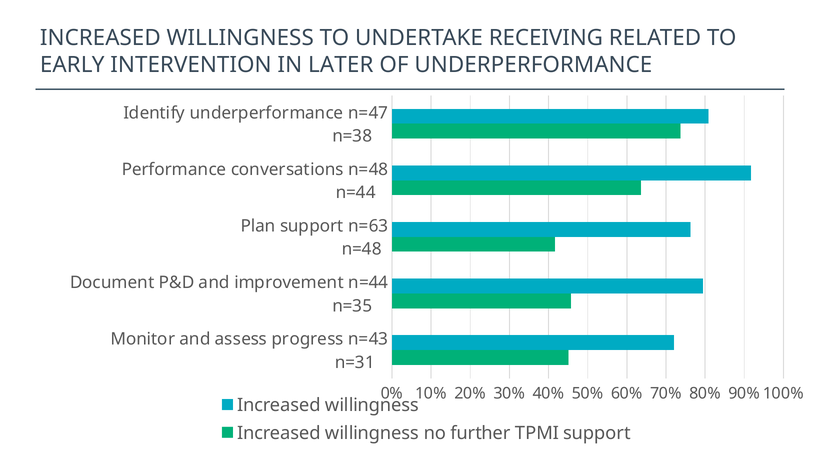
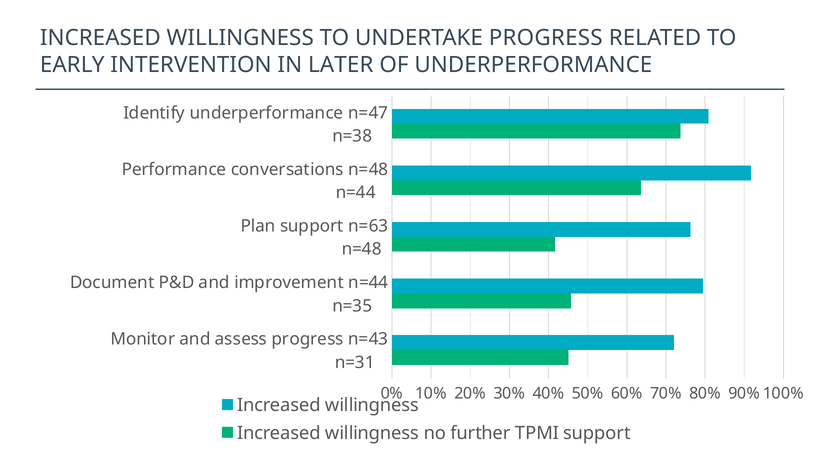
UNDERTAKE RECEIVING: RECEIVING -> PROGRESS (546, 38)
